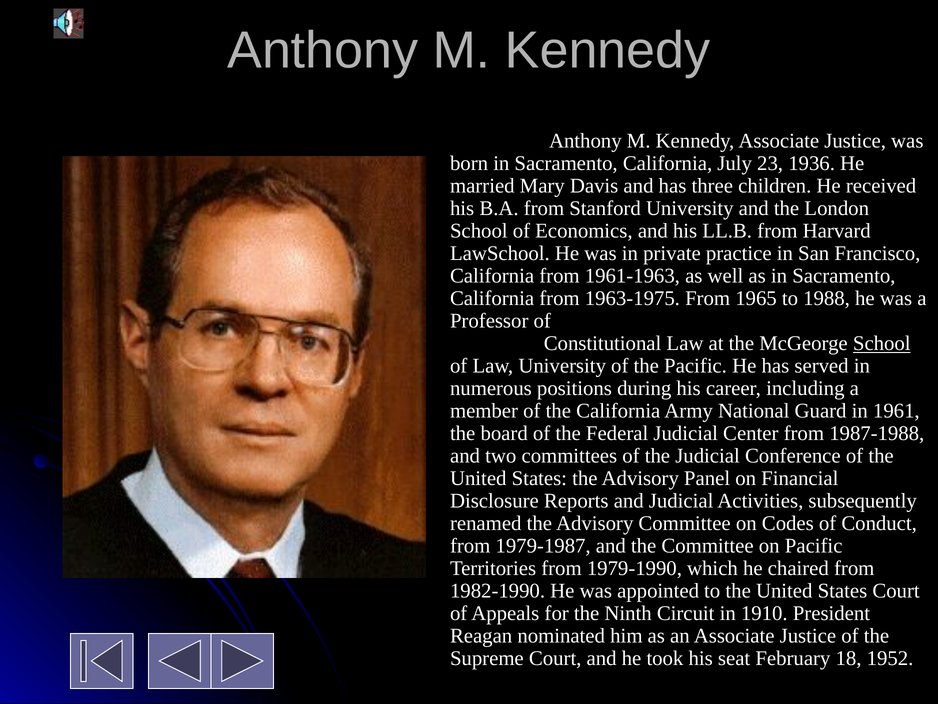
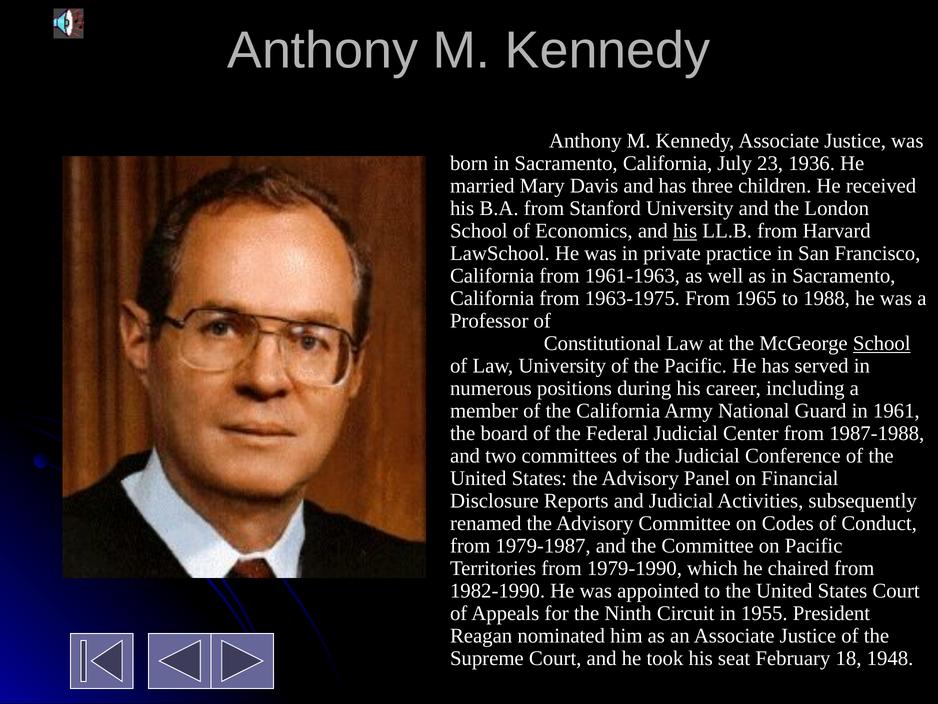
his underline: none -> present (685, 231)
1910: 1910 -> 1955 (764, 613)
1952: 1952 -> 1948 (890, 658)
